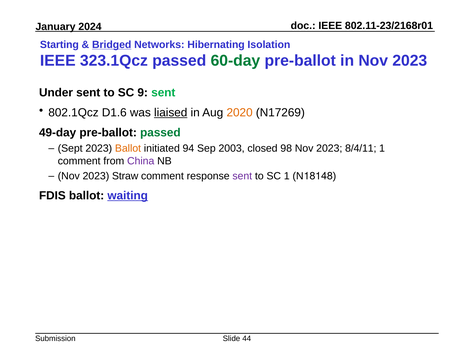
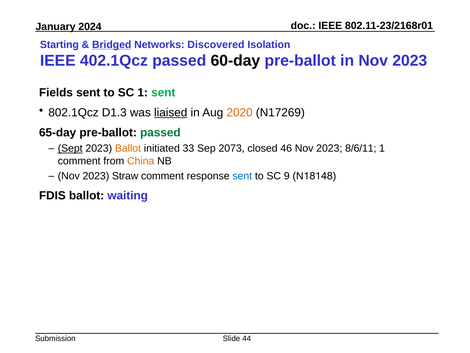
Hibernating: Hibernating -> Discovered (216, 45)
323.1Qcz: 323.1Qcz -> 402.1Qcz (114, 61)
60-day colour: green -> black (235, 61)
Under: Under -> Fields (56, 92)
SC 9: 9 -> 1 (143, 92)
D1.6: D1.6 -> D1.3 (114, 112)
49-day: 49-day -> 65-day (58, 132)
Sept underline: none -> present (70, 148)
94: 94 -> 33 (188, 148)
2003: 2003 -> 2073 (232, 148)
98: 98 -> 46 (286, 148)
8/4/11: 8/4/11 -> 8/6/11 (361, 148)
China colour: purple -> orange (141, 161)
sent colour: purple -> blue (242, 176)
SC 1: 1 -> 9 (287, 176)
waiting underline: present -> none (128, 195)
